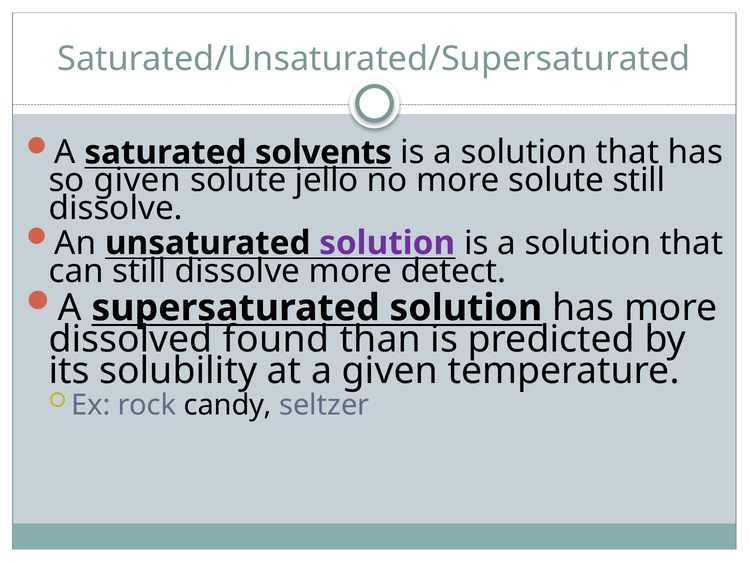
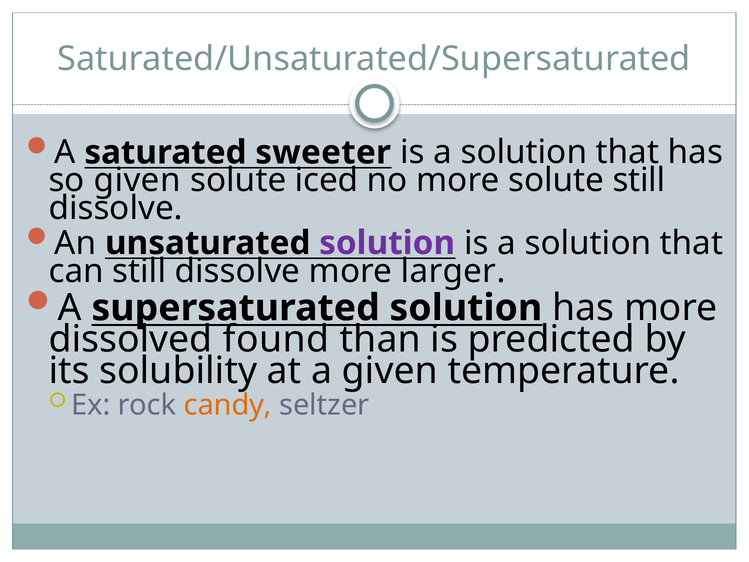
solvents: solvents -> sweeter (323, 152)
jello: jello -> iced (327, 180)
detect: detect -> larger (453, 271)
candy colour: black -> orange (228, 405)
